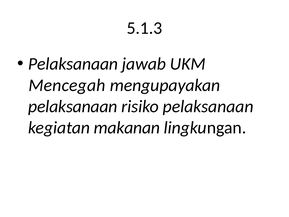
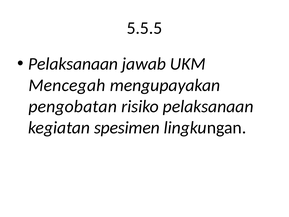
5.1.3: 5.1.3 -> 5.5.5 (144, 28)
pelaksanaan: pelaksanaan -> pengobatan (73, 106)
makanan: makanan -> spesimen (127, 128)
